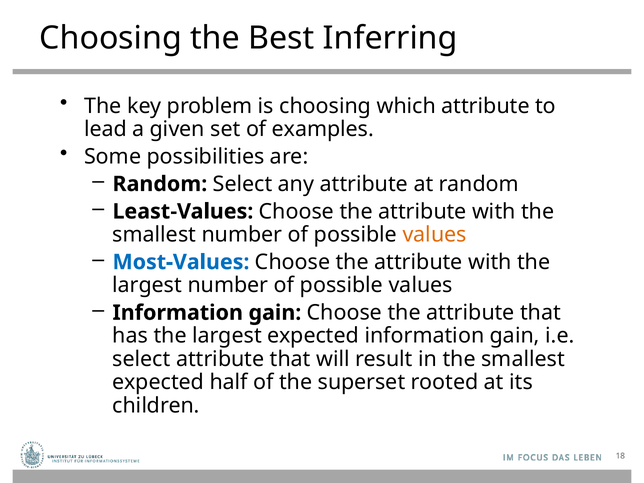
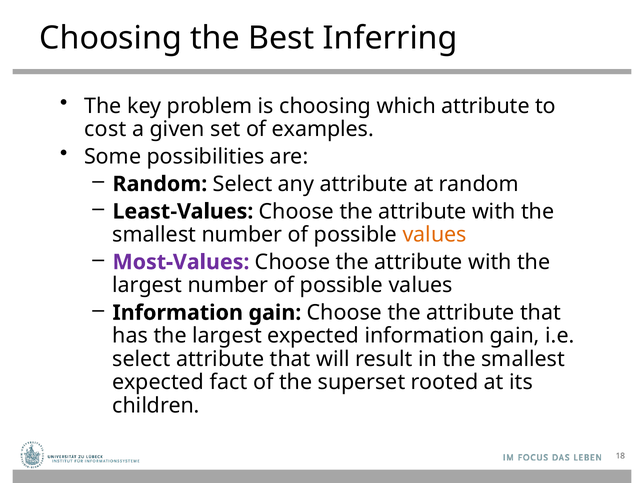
lead: lead -> cost (105, 129)
Most-Values colour: blue -> purple (181, 262)
half: half -> fact (229, 382)
